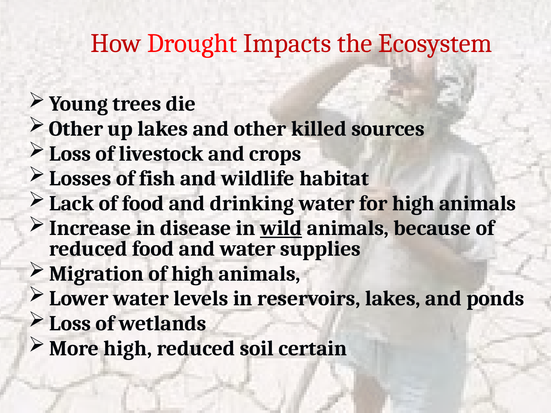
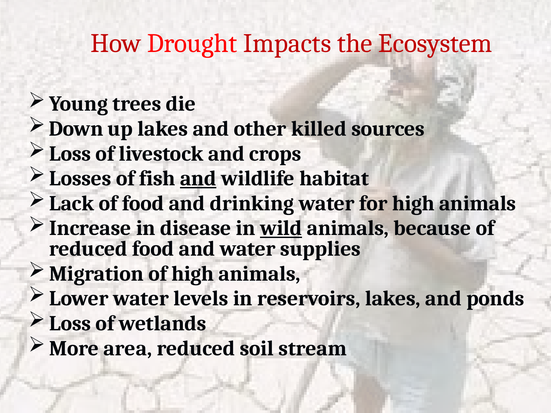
Other: Other -> Down (76, 129)
and underline: none -> present (198, 179)
More high: high -> area (128, 348)
certain: certain -> stream (313, 348)
